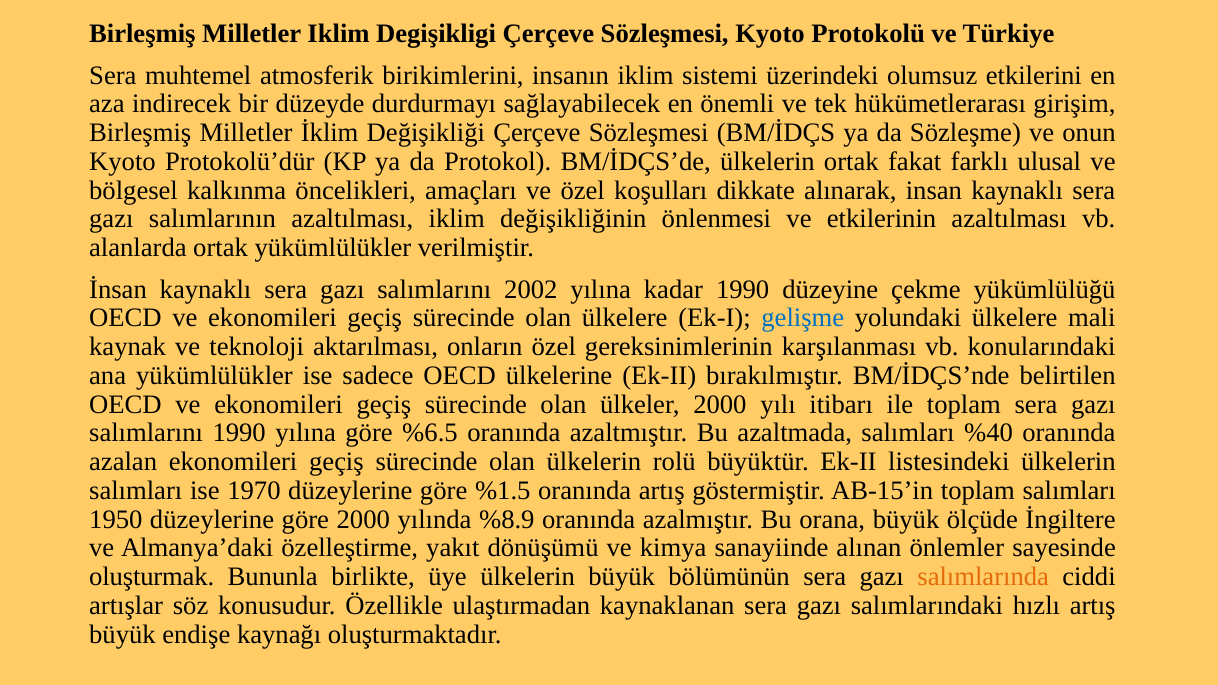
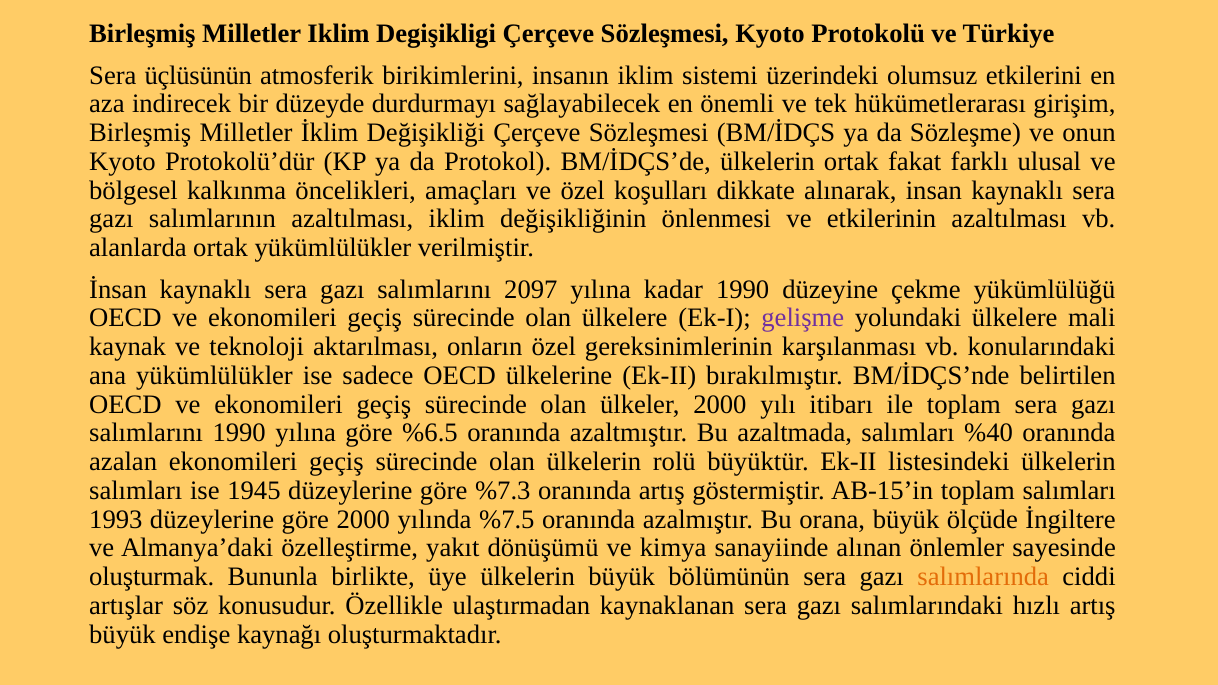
muhtemel: muhtemel -> üçlüsünün (198, 75)
2002: 2002 -> 2097 (531, 289)
gelişme colour: blue -> purple (803, 318)
1970: 1970 -> 1945 (254, 491)
%1.5: %1.5 -> %7.3 (503, 491)
1950: 1950 -> 1993 (116, 520)
%8.9: %8.9 -> %7.5 (507, 520)
